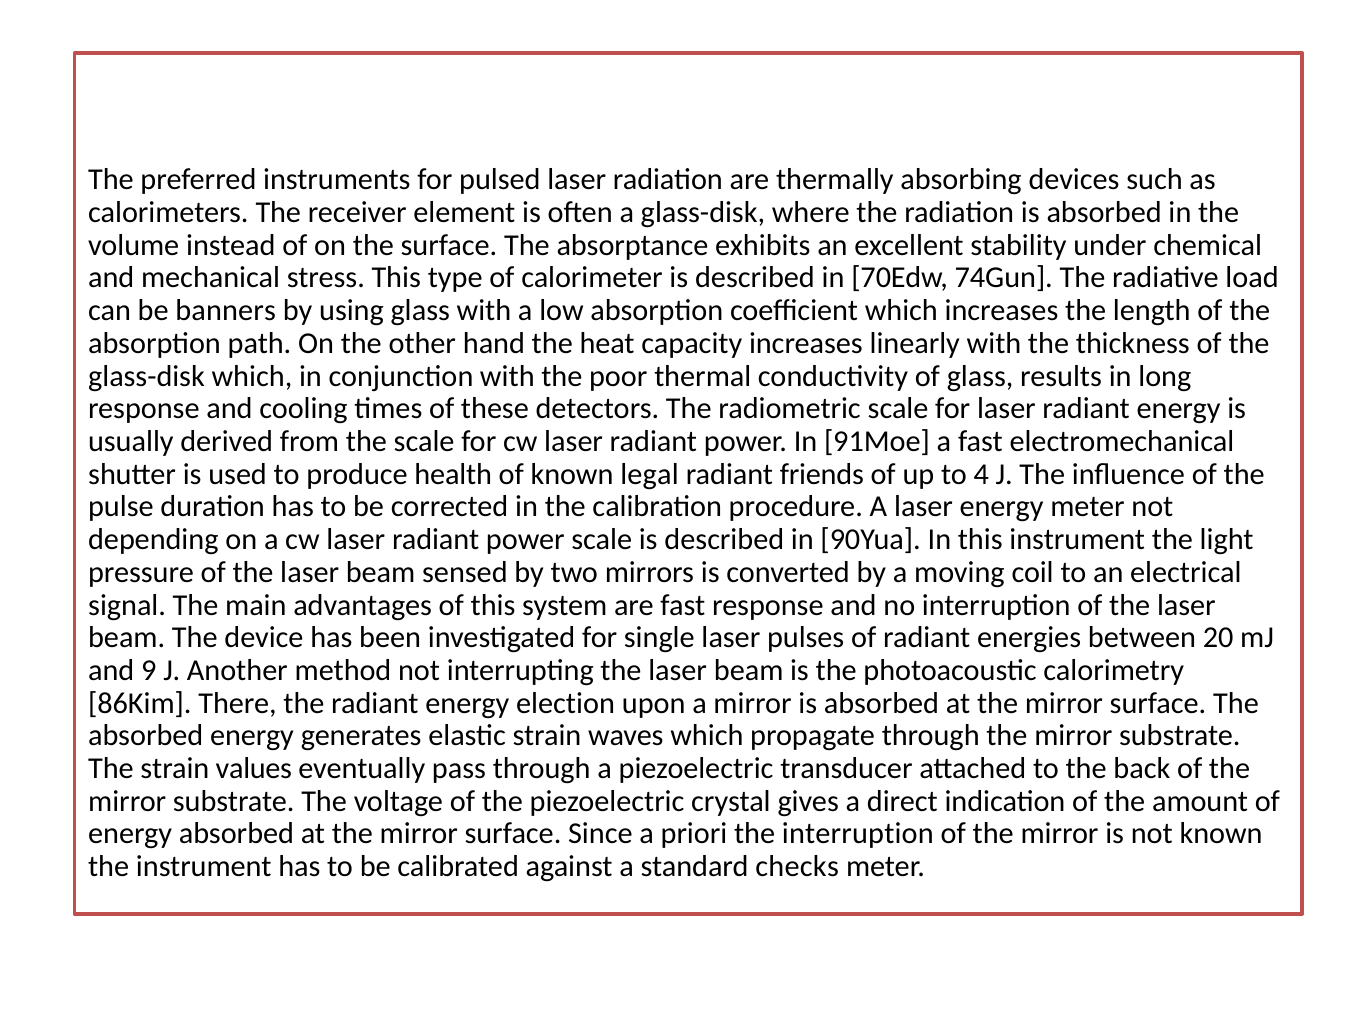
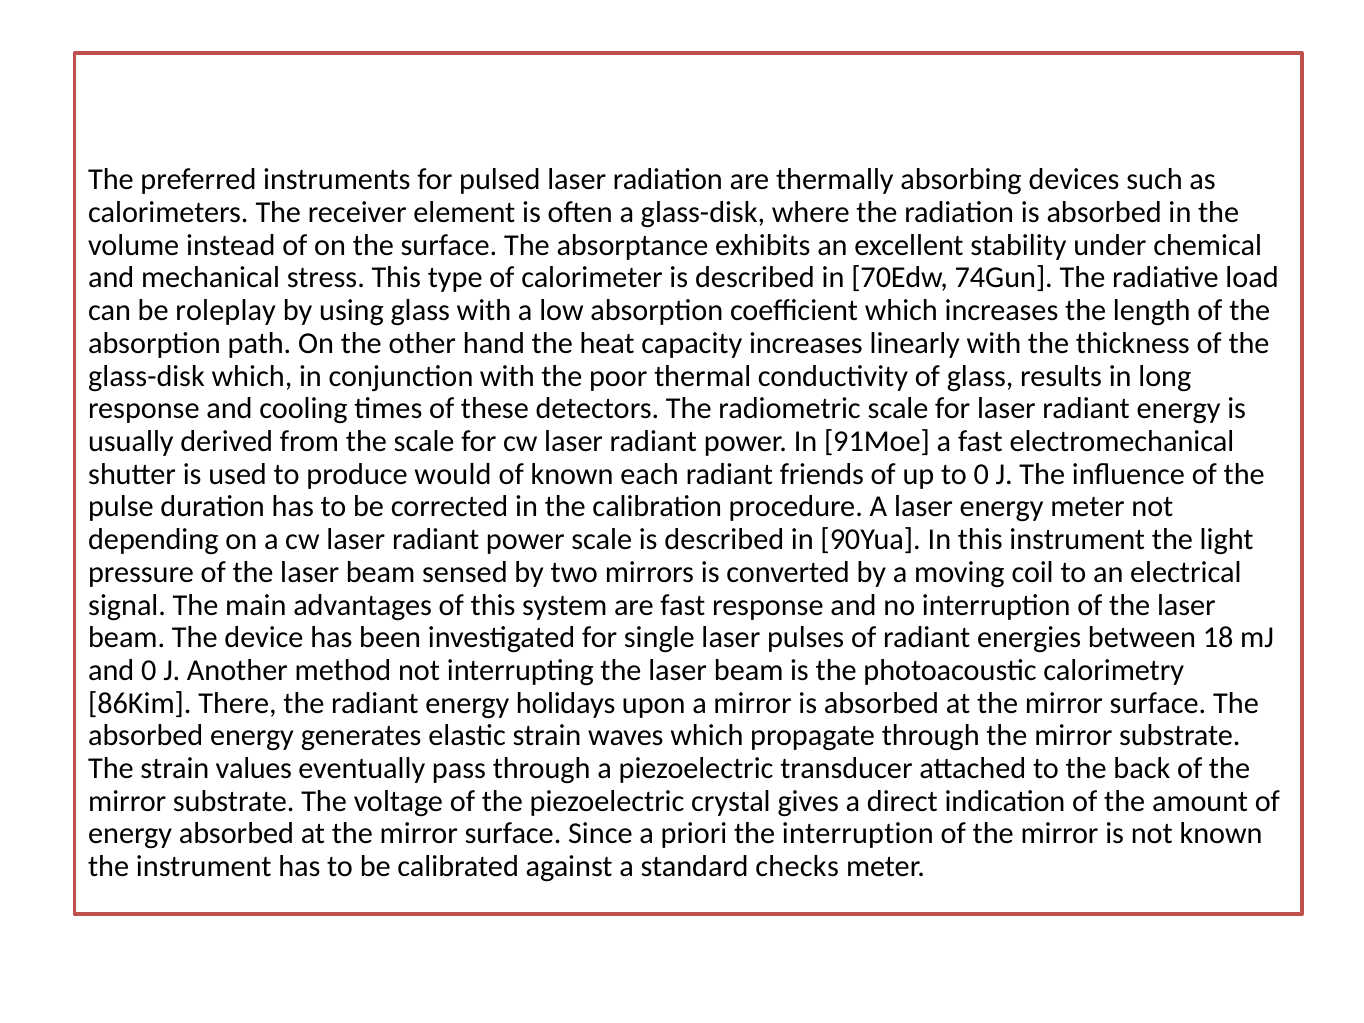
banners: banners -> roleplay (226, 311)
health: health -> would (453, 474)
legal: legal -> each (650, 474)
to 4: 4 -> 0 (981, 474)
20: 20 -> 18 (1218, 638)
and 9: 9 -> 0 (149, 670)
election: election -> holidays (566, 703)
